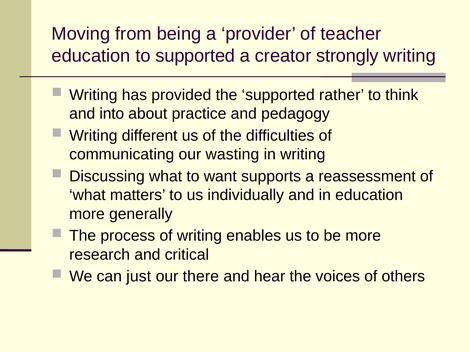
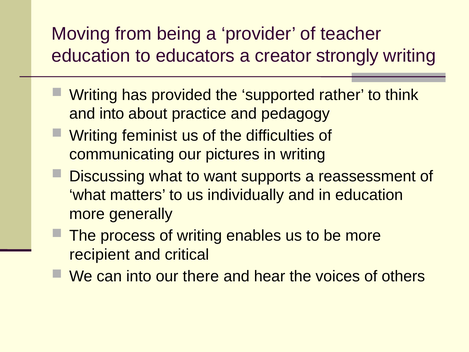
to supported: supported -> educators (195, 56)
different: different -> feminist (150, 136)
wasting: wasting -> pictures (233, 154)
research: research -> recipient (100, 254)
can just: just -> into (139, 276)
